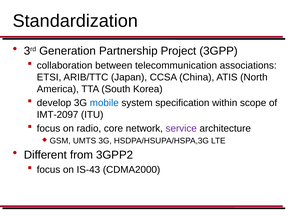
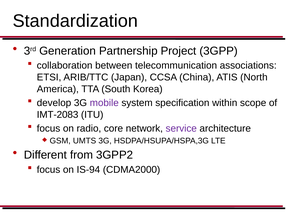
mobile colour: blue -> purple (104, 103)
IMT-2097: IMT-2097 -> IMT-2083 (58, 115)
IS-43: IS-43 -> IS-94 (88, 170)
